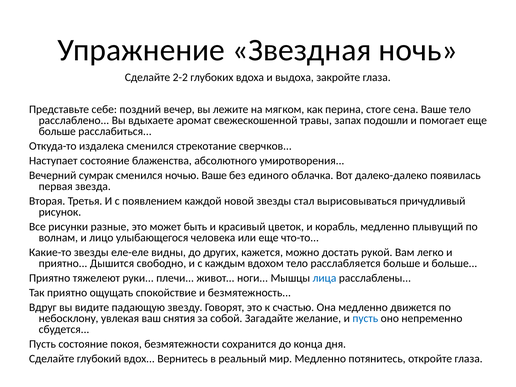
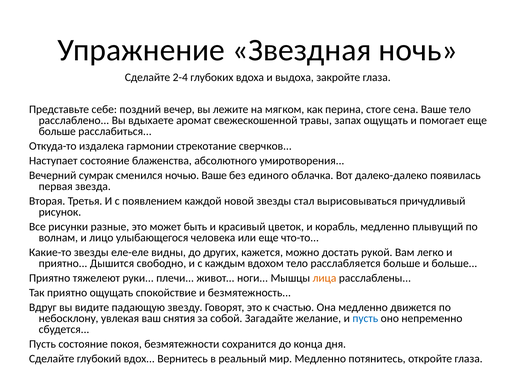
2-2: 2-2 -> 2-4 (180, 77)
запах подошли: подошли -> ощущать (386, 120)
издалека сменился: сменился -> гармонии (150, 146)
лица colour: blue -> orange (324, 278)
